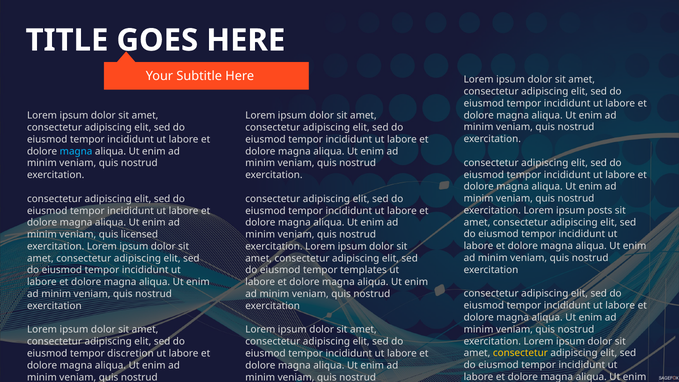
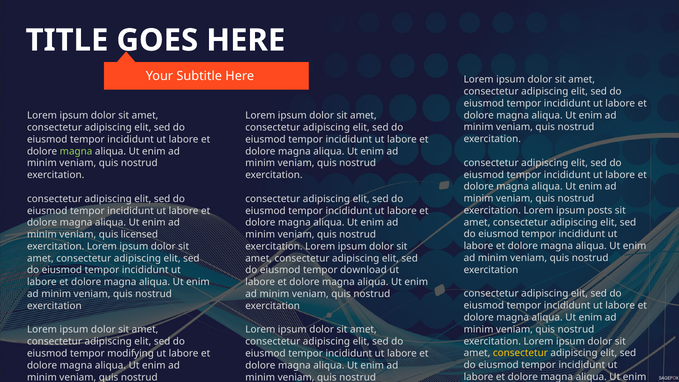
magna colour: light blue -> light green (76, 151)
templates: templates -> download (363, 270)
discretion: discretion -> modifying (131, 353)
